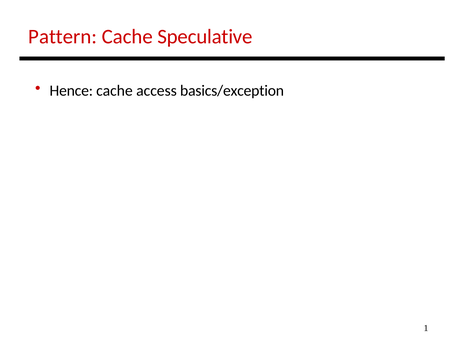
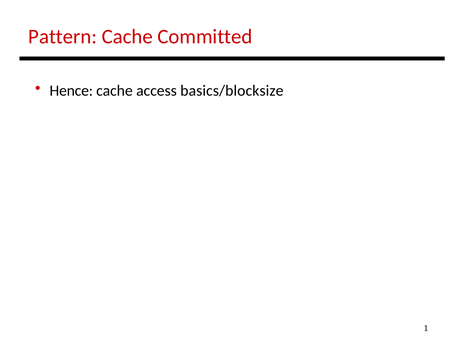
Speculative: Speculative -> Committed (205, 37)
basics/exception: basics/exception -> basics/blocksize (232, 91)
